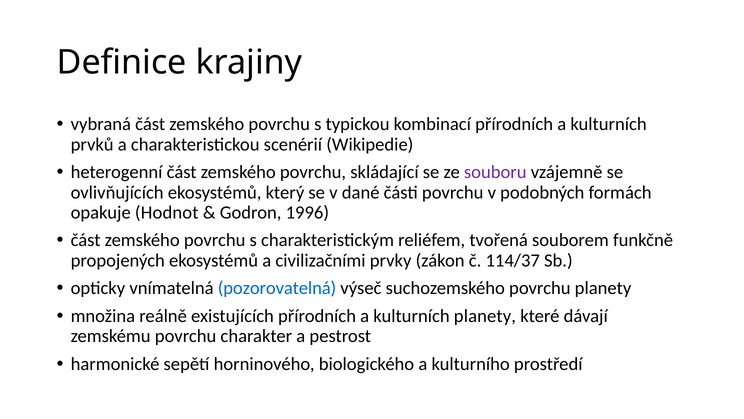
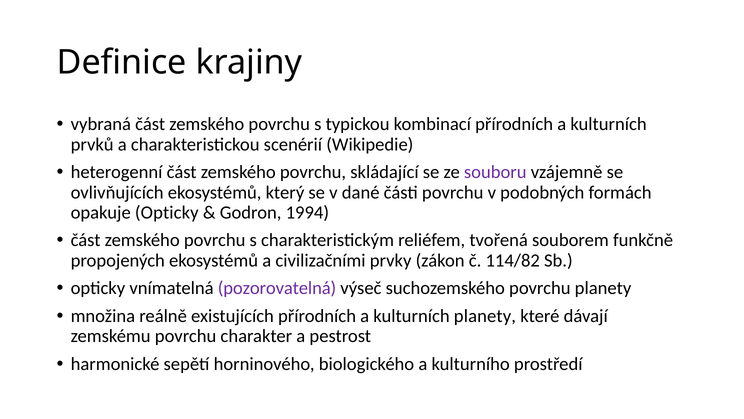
opakuje Hodnot: Hodnot -> Opticky (167, 212)
1996: 1996 -> 1994 (307, 212)
114/37: 114/37 -> 114/82 (513, 260)
pozorovatelná colour: blue -> purple (277, 288)
